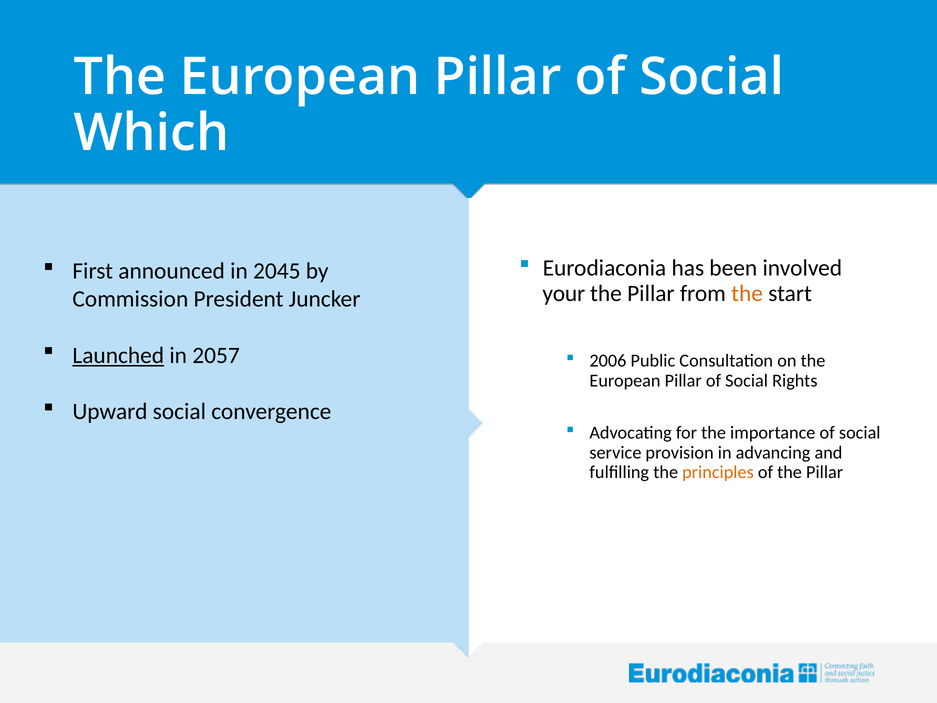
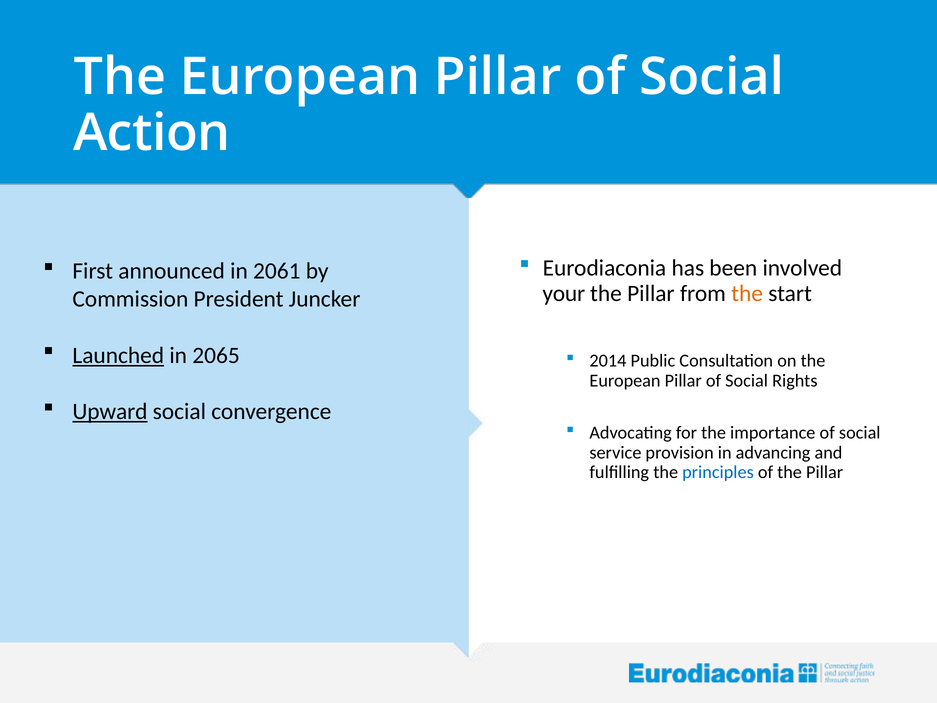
Which: Which -> Action (152, 133)
2045: 2045 -> 2061 (277, 271)
2057: 2057 -> 2065 (216, 355)
2006: 2006 -> 2014 (608, 361)
Upward underline: none -> present (110, 412)
principles colour: orange -> blue (718, 472)
